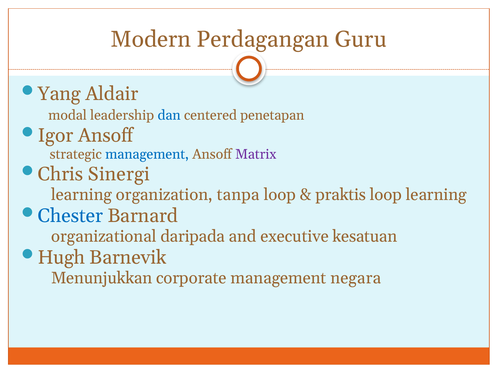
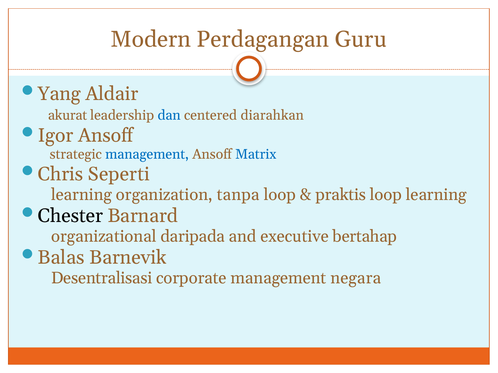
modal: modal -> akurat (68, 116)
penetapan: penetapan -> diarahkan (272, 116)
Matrix colour: purple -> blue (256, 155)
Sinergi: Sinergi -> Seperti (119, 174)
Chester colour: blue -> black (70, 216)
kesatuan: kesatuan -> bertahap (365, 237)
Hugh: Hugh -> Balas (61, 258)
Menunjukkan: Menunjukkan -> Desentralisasi (102, 278)
